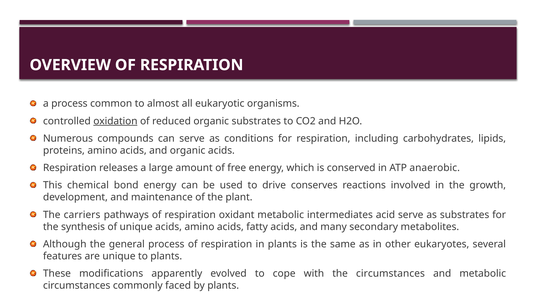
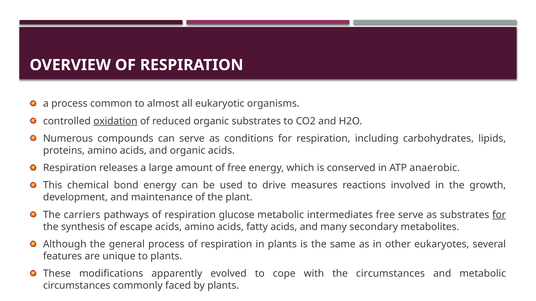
conserves: conserves -> measures (314, 186)
oxidant: oxidant -> glucose (237, 215)
intermediates acid: acid -> free (385, 215)
for underline: none -> present (499, 215)
of unique: unique -> escape (136, 227)
